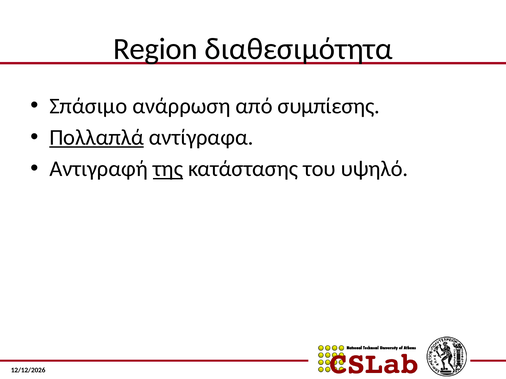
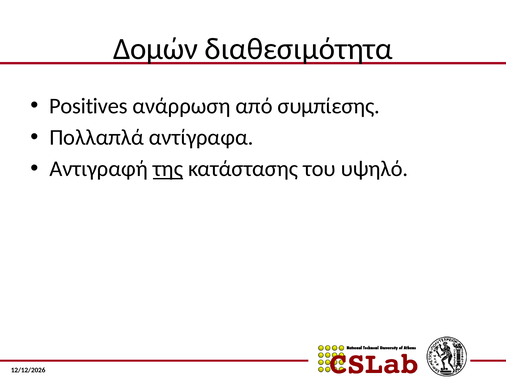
Region: Region -> Δομών (156, 49)
Σπάσιμο: Σπάσιμο -> Positives (88, 106)
Πολλαπλά underline: present -> none (97, 138)
